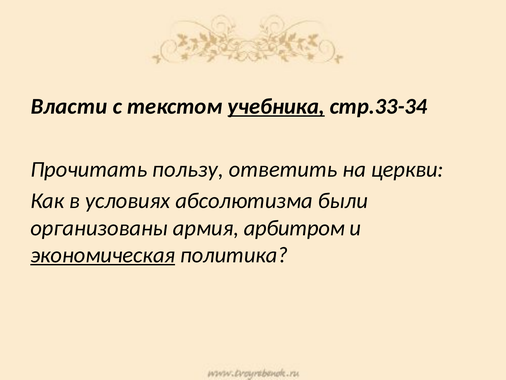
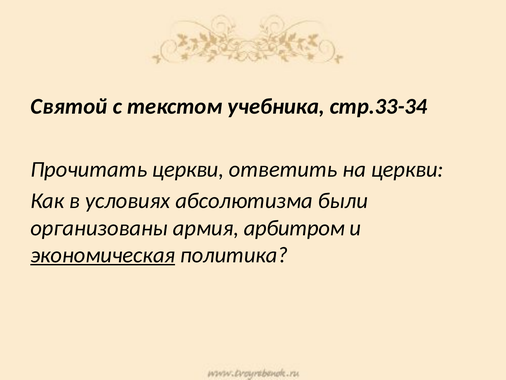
Власти: Власти -> Святой (69, 106)
учебника underline: present -> none (276, 106)
Прочитать пользу: пользу -> церкви (188, 169)
